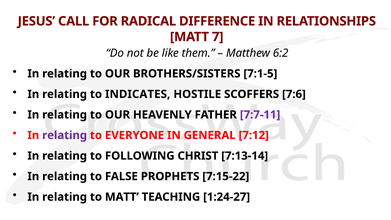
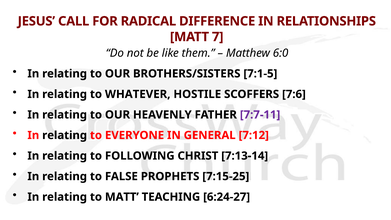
6:2: 6:2 -> 6:0 (281, 53)
INDICATES: INDICATES -> WHATEVER (138, 94)
relating colour: purple -> black (65, 135)
7:15-22: 7:15-22 -> 7:15-25 (226, 176)
1:24-27: 1:24-27 -> 6:24-27 (227, 197)
